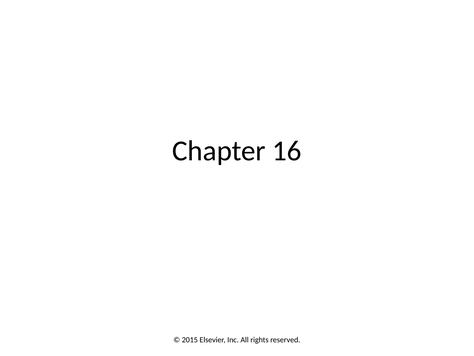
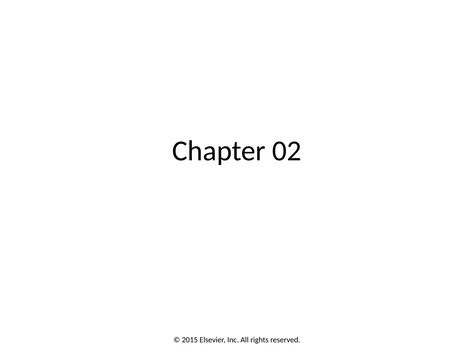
16: 16 -> 02 (287, 151)
